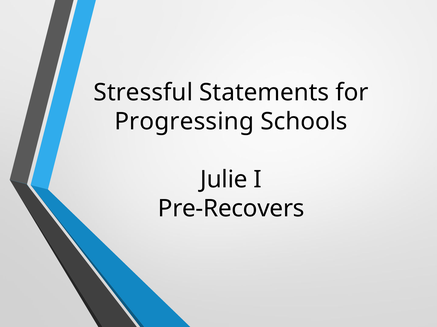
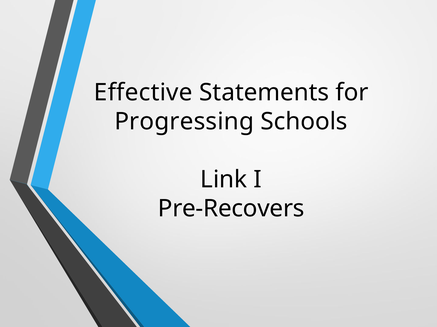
Stressful: Stressful -> Effective (143, 93)
Julie: Julie -> Link (224, 180)
